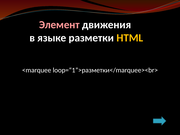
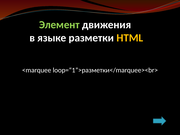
Элемент colour: pink -> light green (59, 25)
